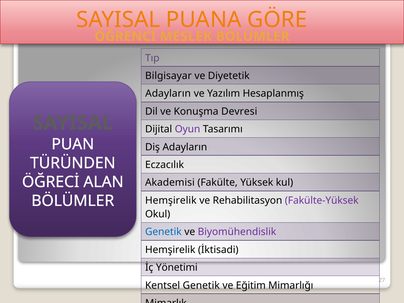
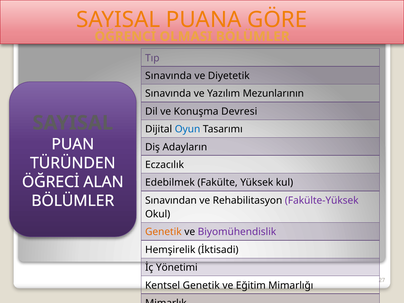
MESLEK: MESLEK -> OLMASI (186, 36)
Bilgisayar: Bilgisayar -> Sınavında (168, 76)
Adayların: Adayların -> Sınavında (168, 94)
Hesaplanmış: Hesaplanmış -> Mezunlarının (273, 94)
Oyun colour: purple -> blue (188, 129)
Akademisi: Akademisi -> Edebilmek (170, 183)
Hemşirelik: Hemşirelik -> Sınavından (171, 200)
Genetik colour: blue -> orange (163, 232)
